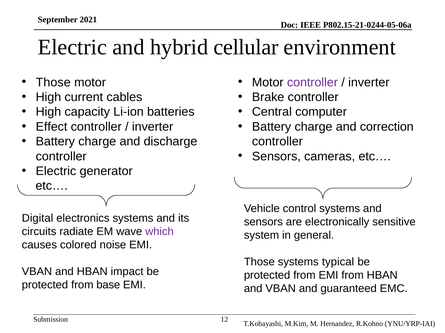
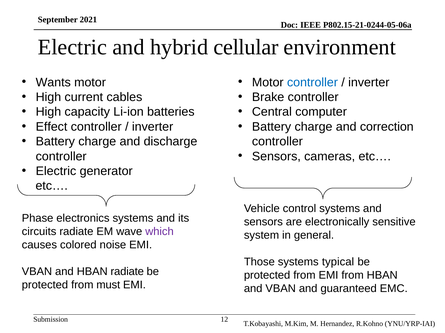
Those: Those -> Wants (53, 82)
controller colour: purple -> blue (312, 82)
Digital: Digital -> Phase (38, 219)
HBAN impact: impact -> radiate (127, 272)
base: base -> must (108, 285)
